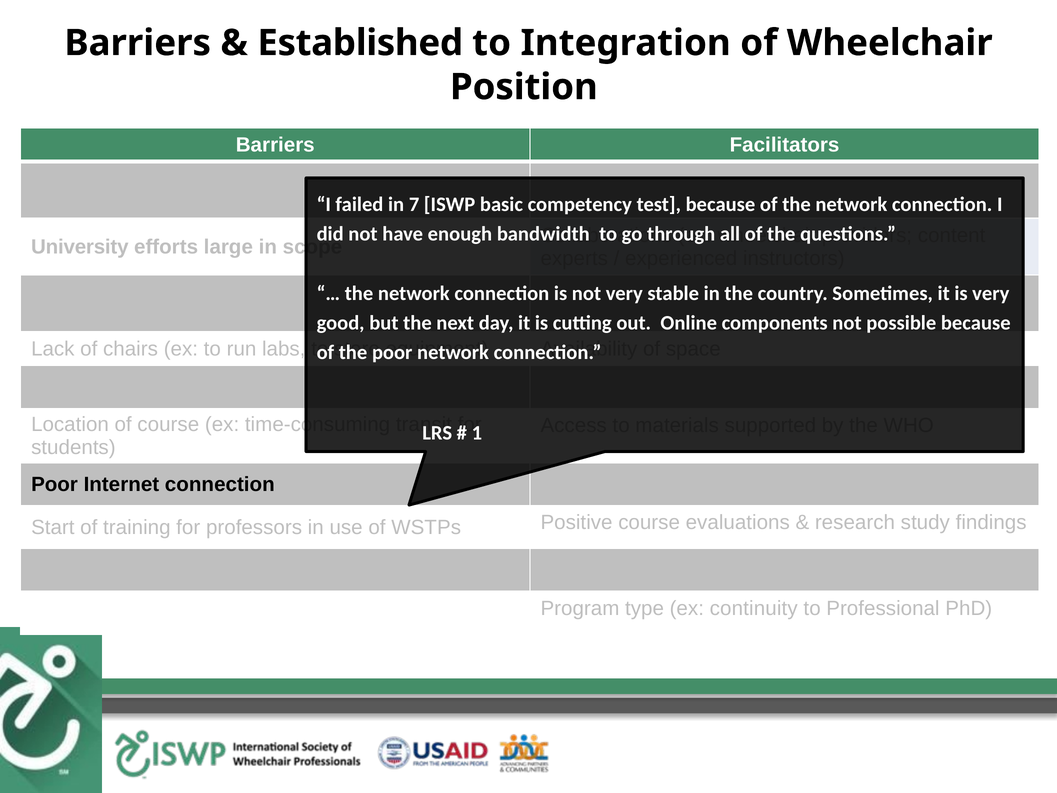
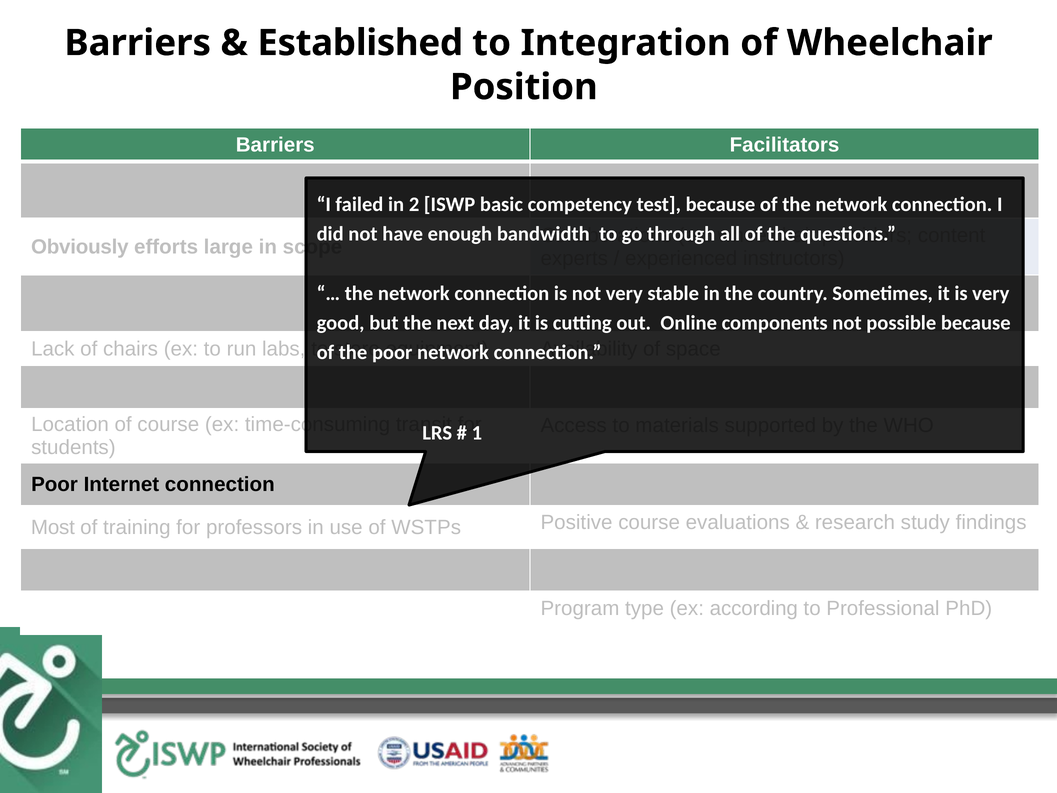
7: 7 -> 2 (414, 204)
University: University -> Obviously (80, 247)
Start: Start -> Most (53, 527)
continuity: continuity -> according (754, 608)
